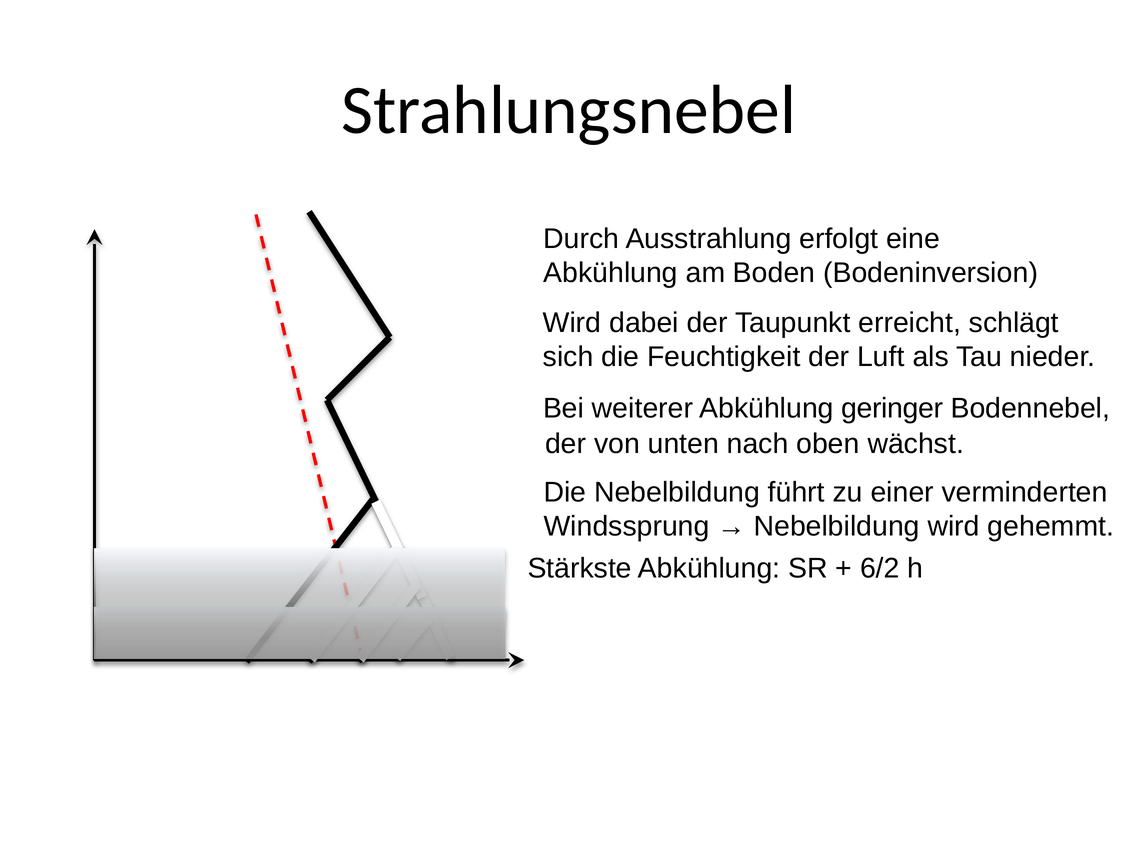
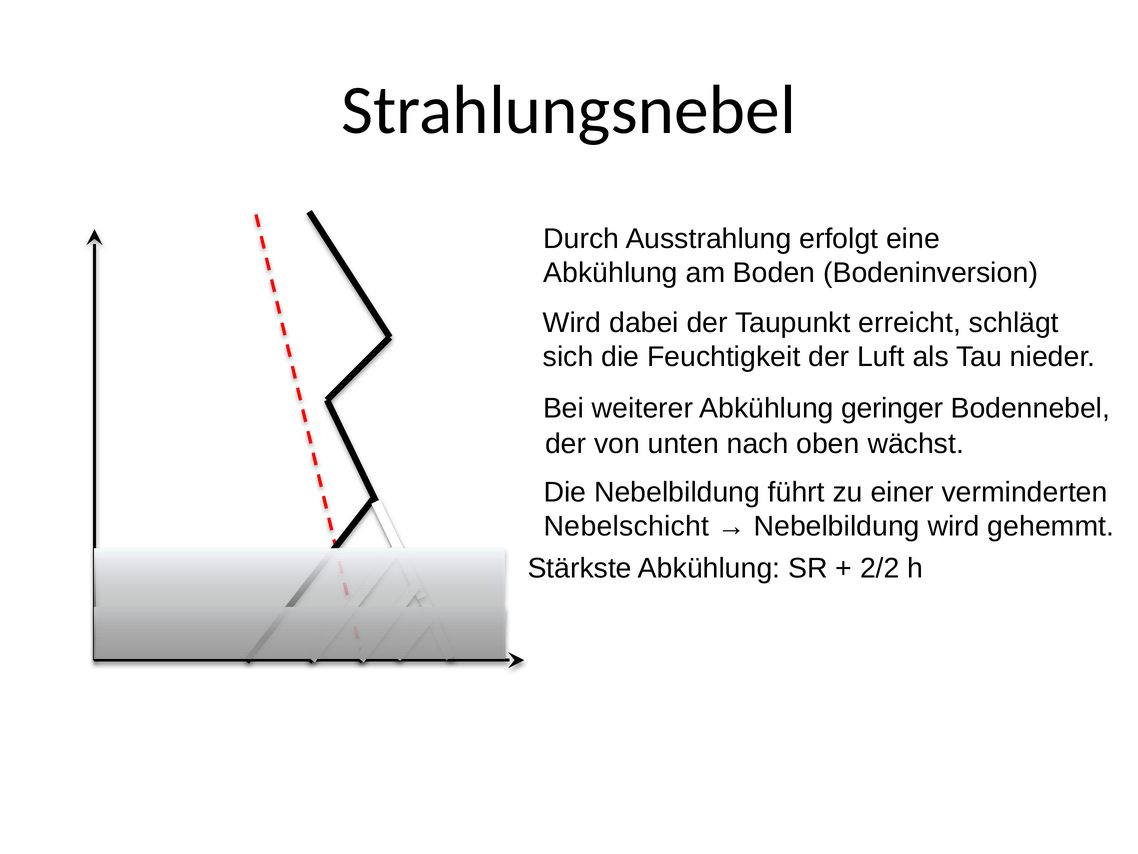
Windssprung: Windssprung -> Nebelschicht (626, 526)
6/2: 6/2 -> 2/2 (880, 568)
